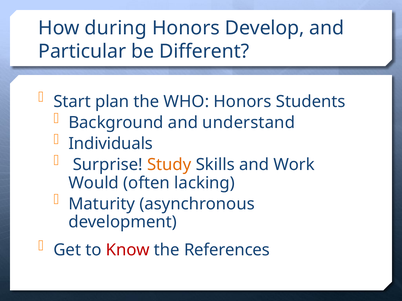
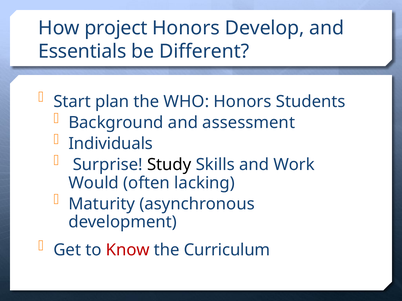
during: during -> project (116, 28)
Particular: Particular -> Essentials (82, 52)
understand: understand -> assessment (249, 123)
Study colour: orange -> black (169, 165)
References: References -> Curriculum (227, 250)
